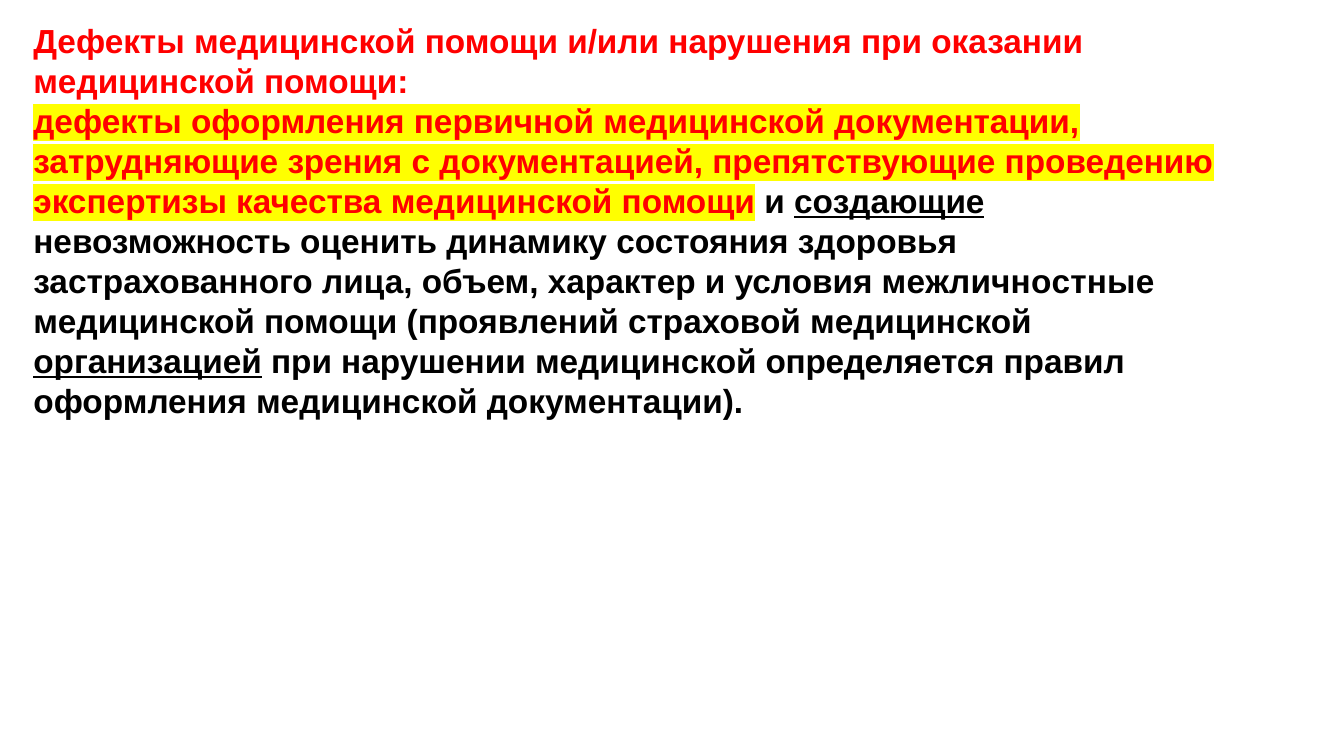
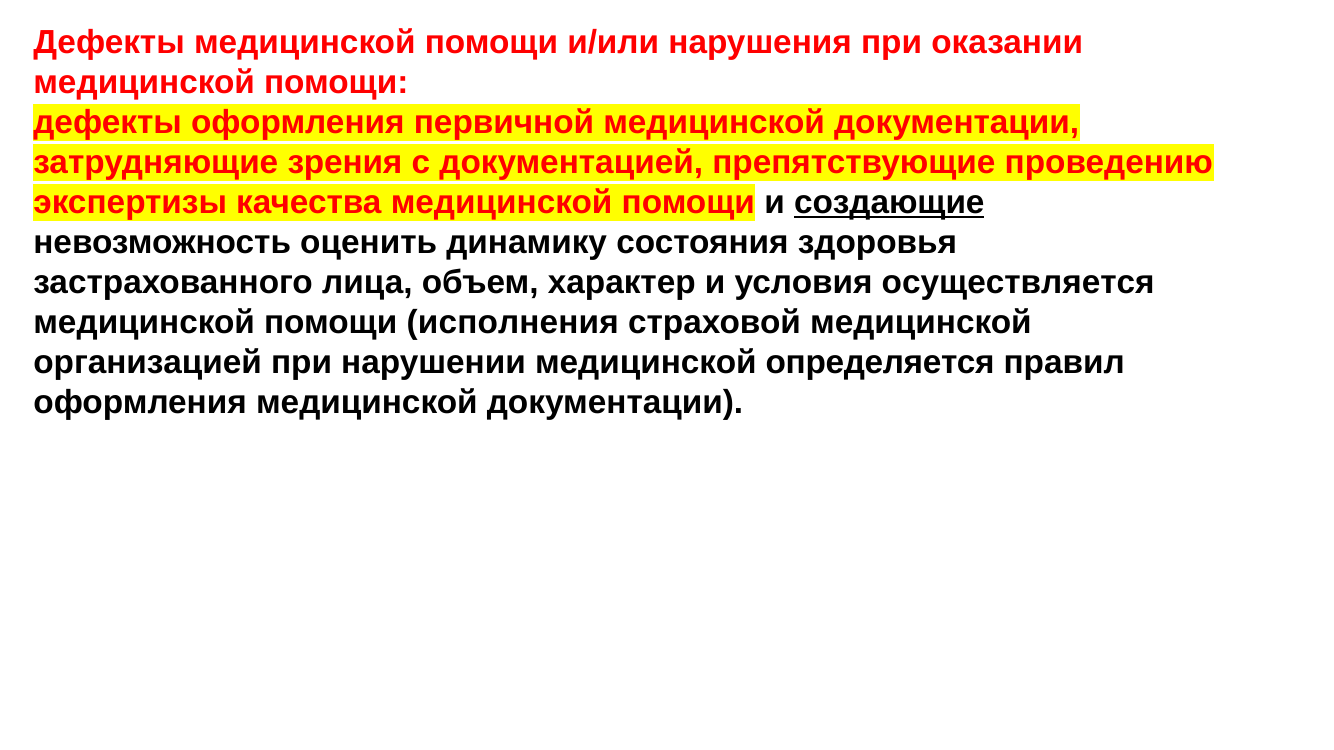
межличностные: межличностные -> осуществляется (1018, 283)
проявлений: проявлений -> исполнения (513, 323)
организацией underline: present -> none (148, 363)
